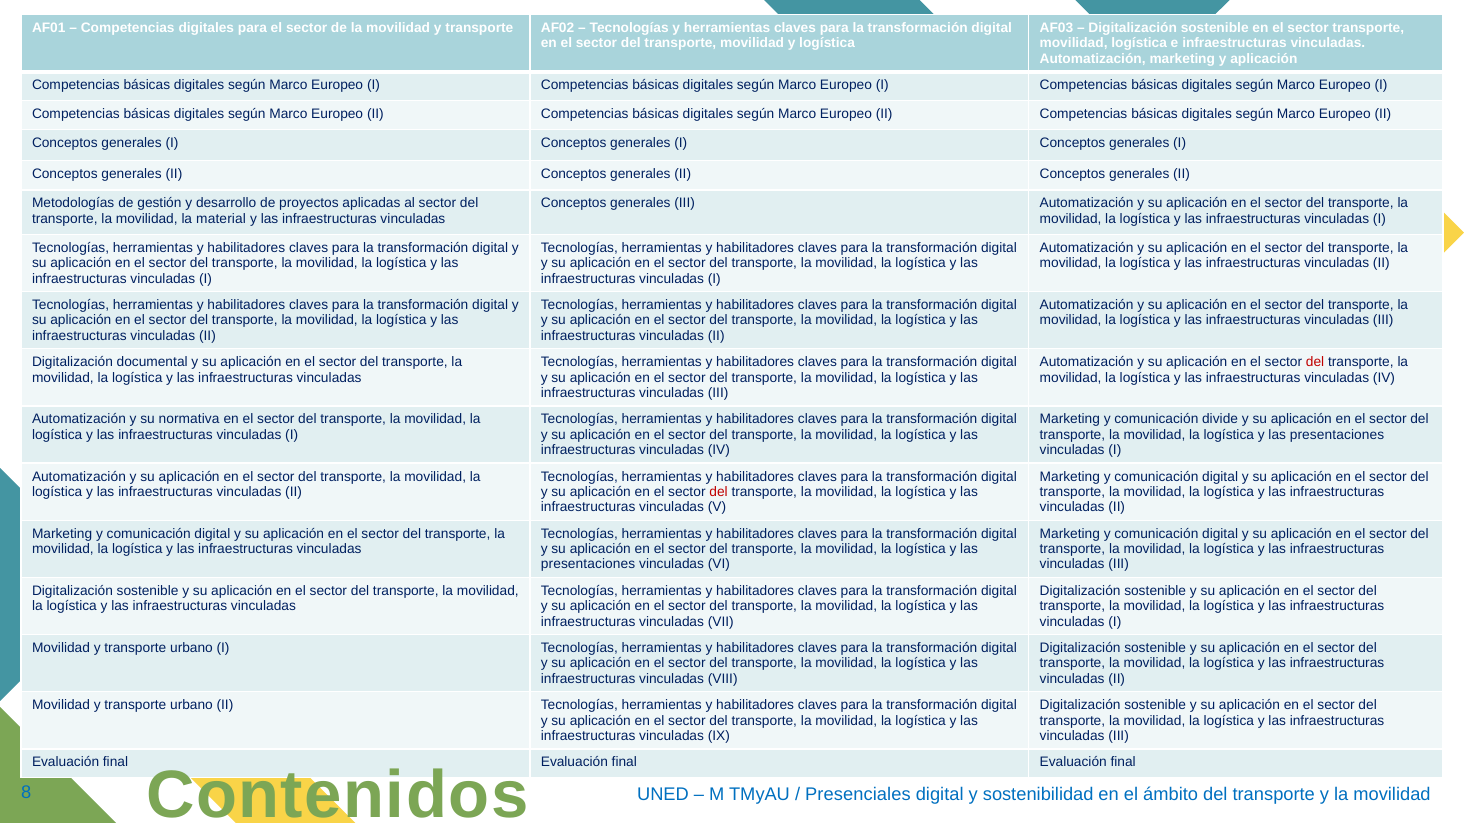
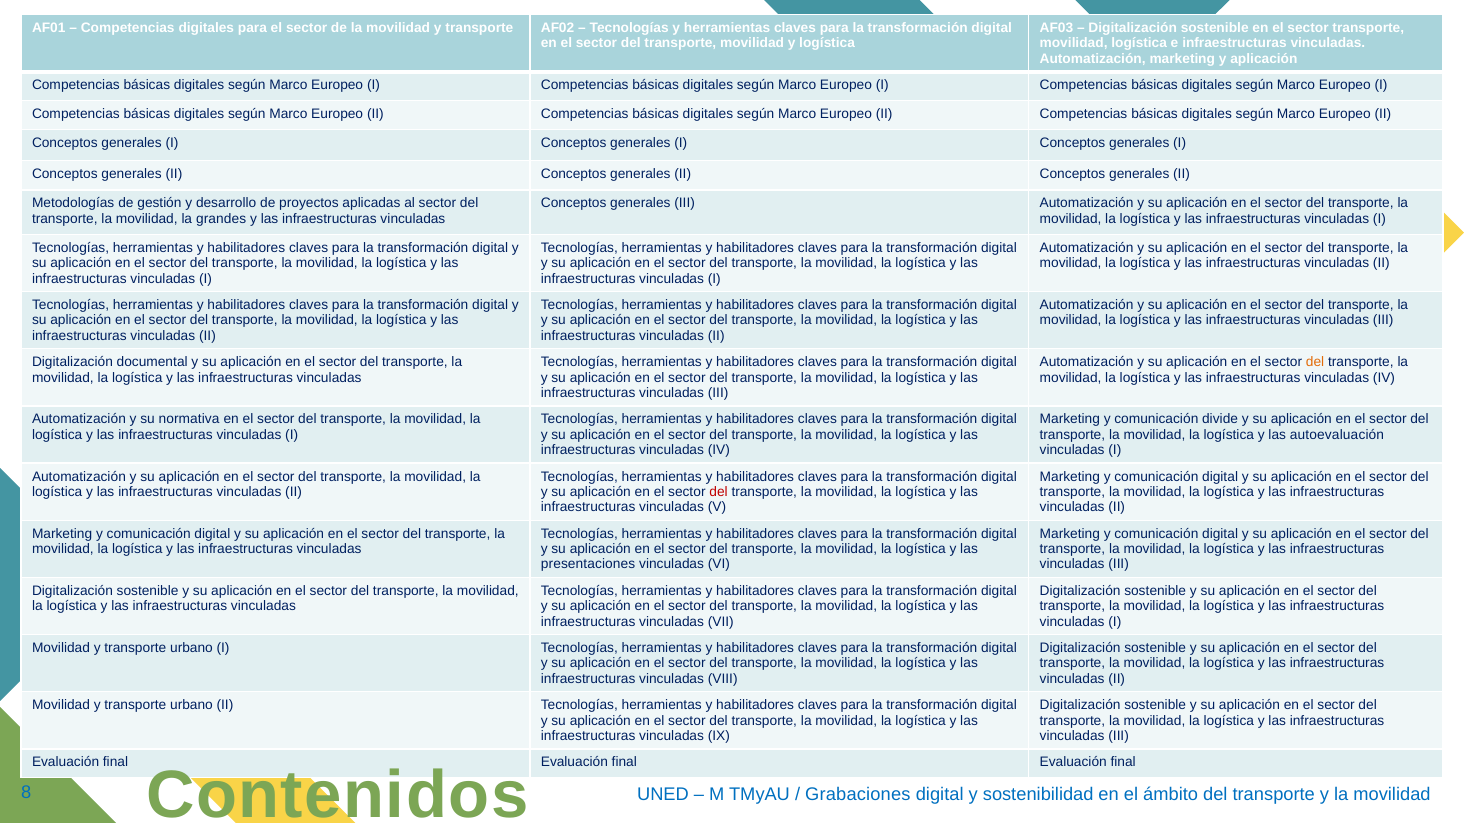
material: material -> grandes (221, 219)
del colour: red -> orange (1315, 362)
presentaciones: presentaciones -> autoevaluación (1337, 435)
Presenciales: Presenciales -> Grabaciones (858, 795)
